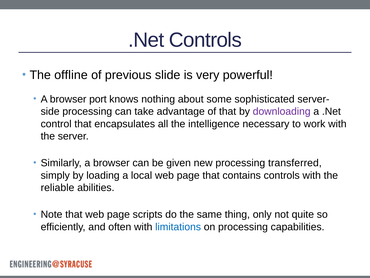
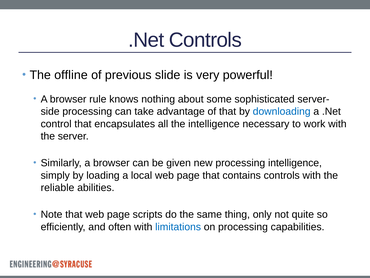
port: port -> rule (98, 99)
downloading colour: purple -> blue (282, 111)
processing transferred: transferred -> intelligence (295, 163)
